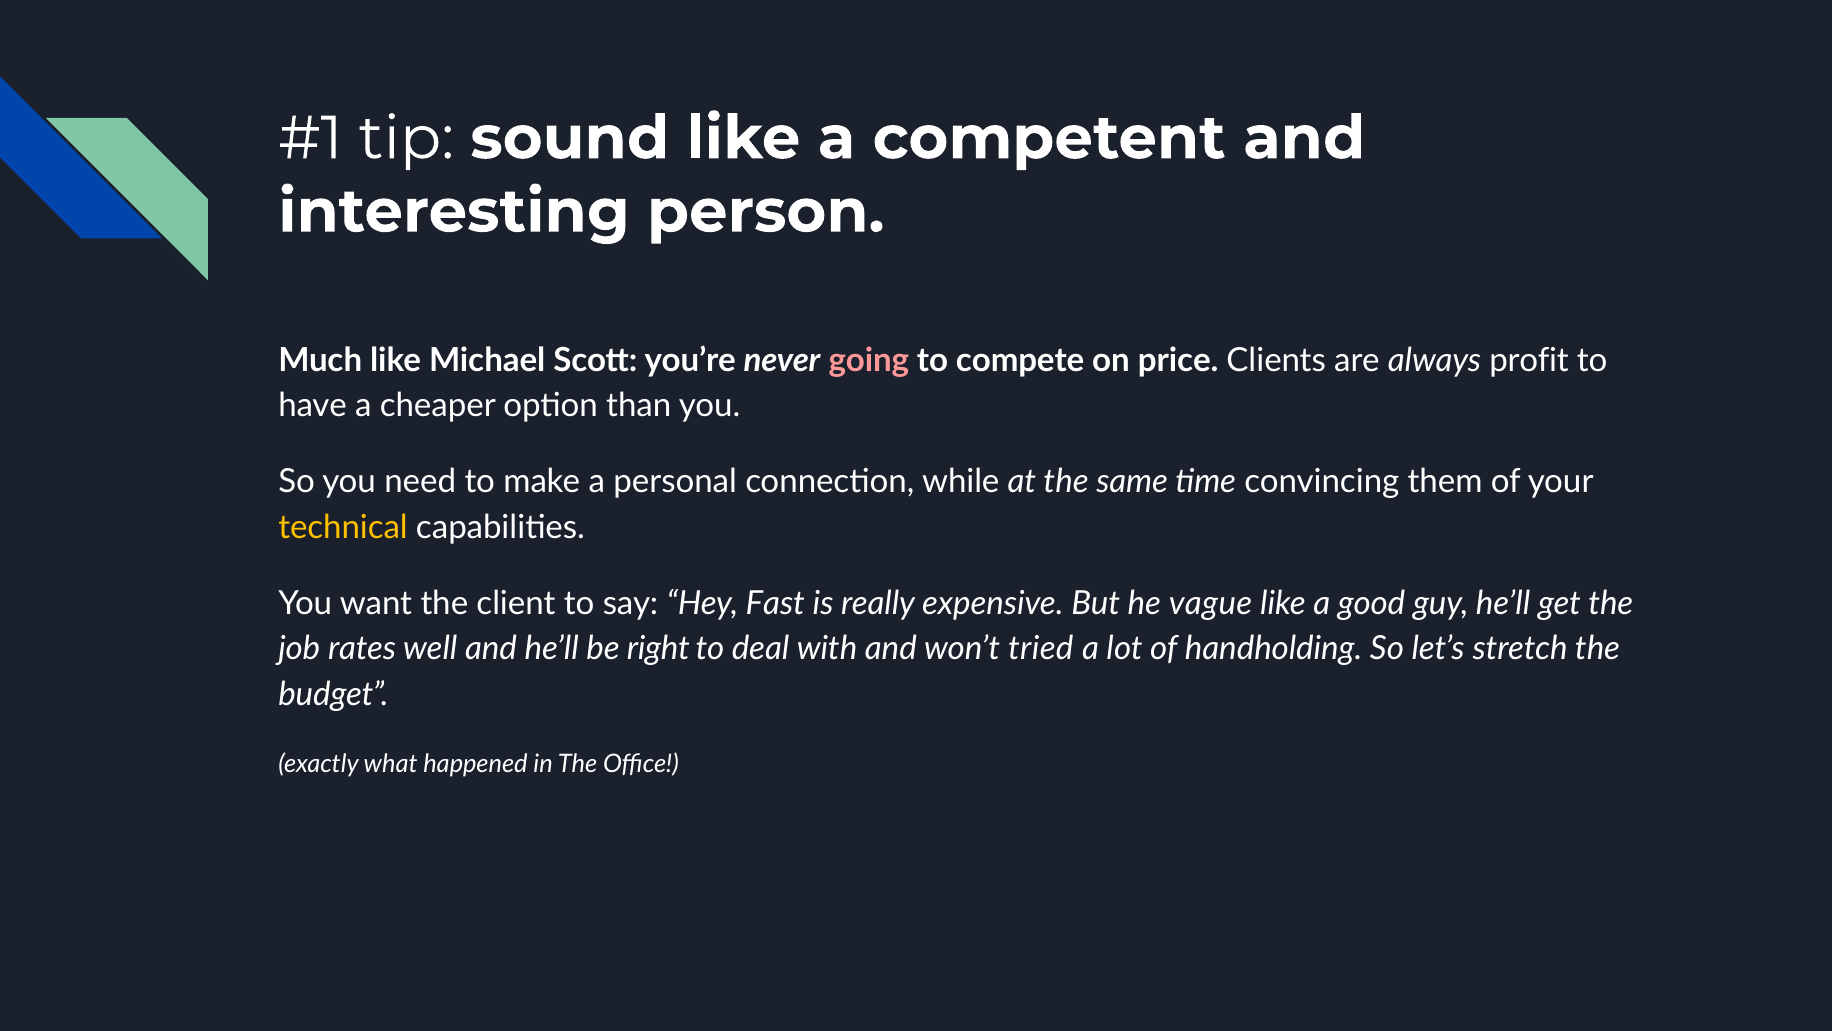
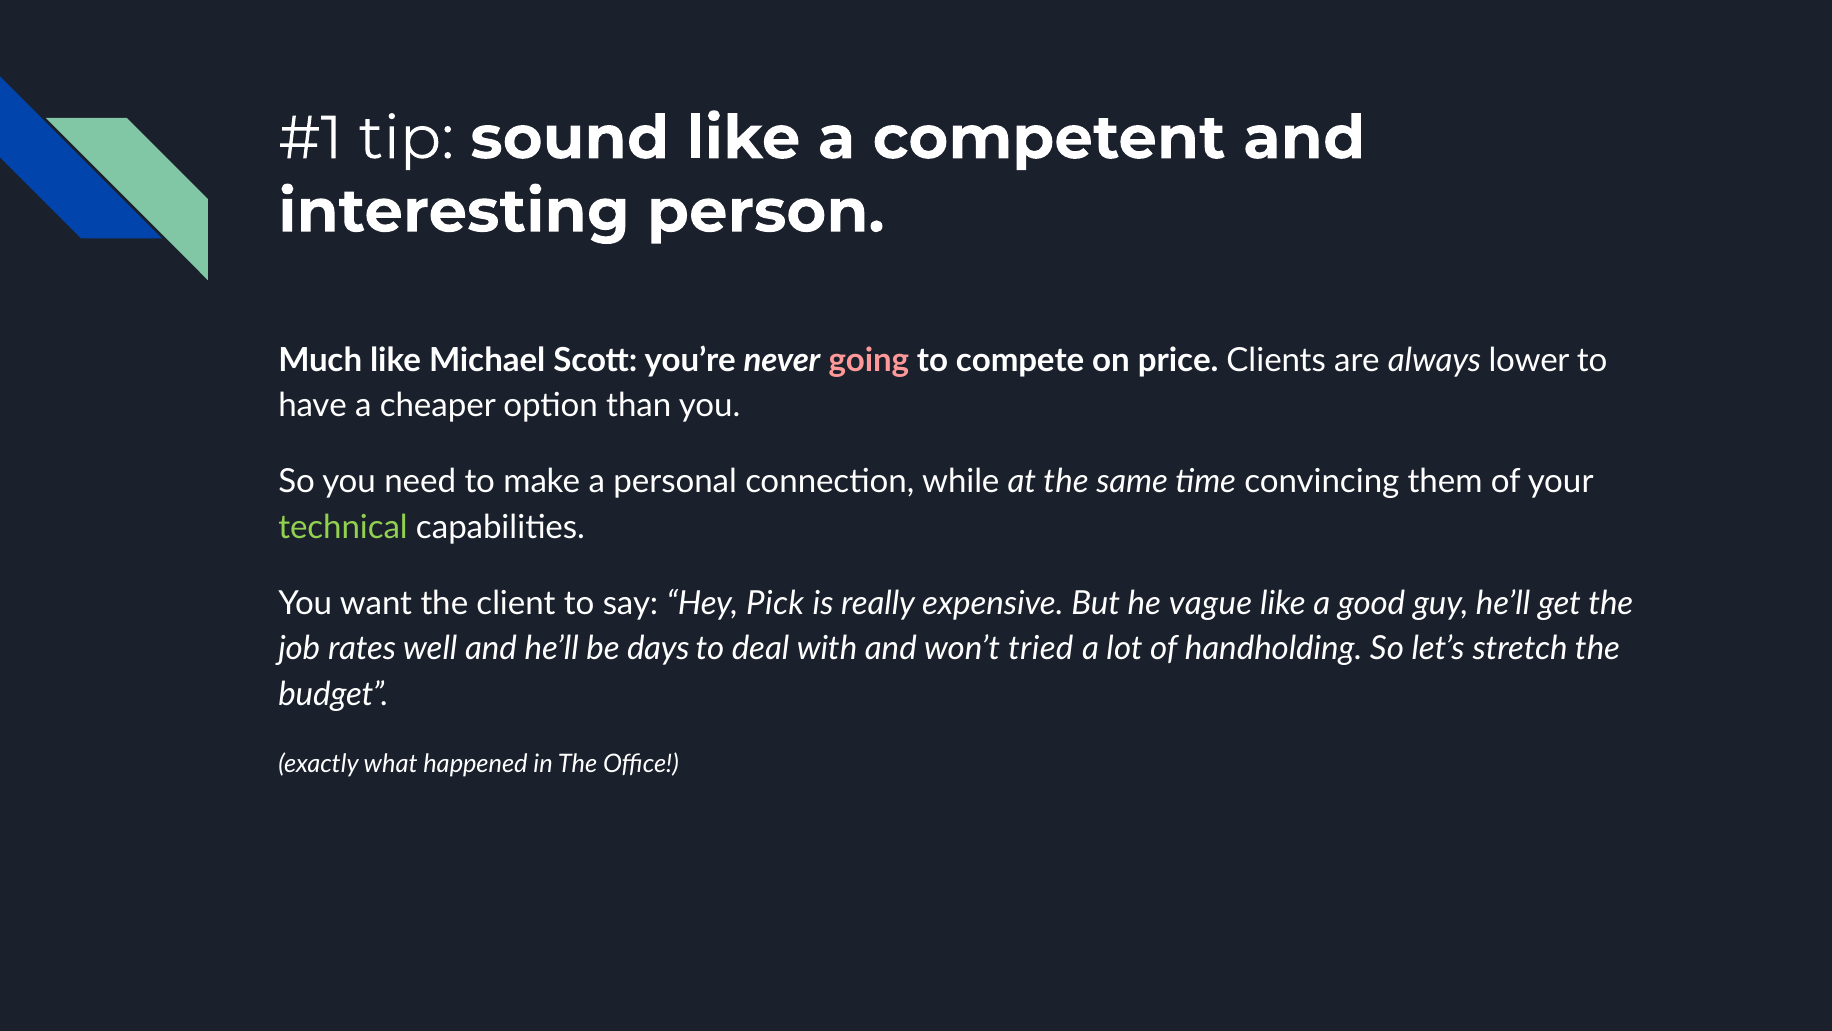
profit: profit -> lower (1529, 360)
technical colour: yellow -> light green (343, 527)
Fast: Fast -> Pick (775, 603)
right: right -> days (658, 649)
